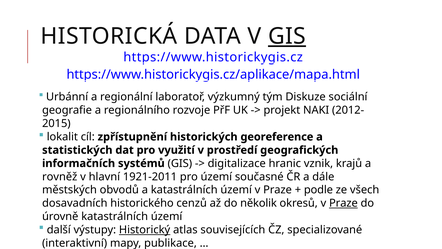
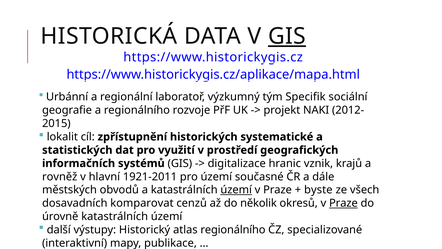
Diskuze: Diskuze -> Specifik (306, 97)
georeference: georeference -> systematické (277, 137)
území underline: none -> present (236, 190)
podle: podle -> byste (318, 190)
historického: historického -> komparovat (142, 203)
Historický underline: present -> none (145, 229)
atlas souvisejících: souvisejících -> regionálního (233, 229)
